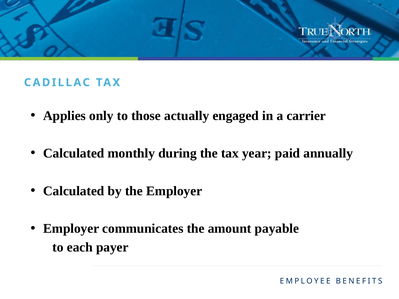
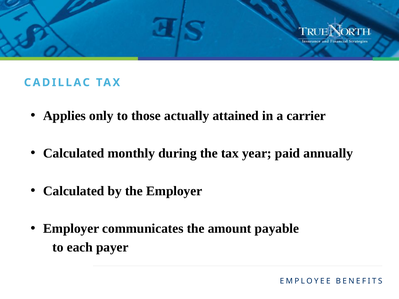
engaged: engaged -> attained (236, 116)
